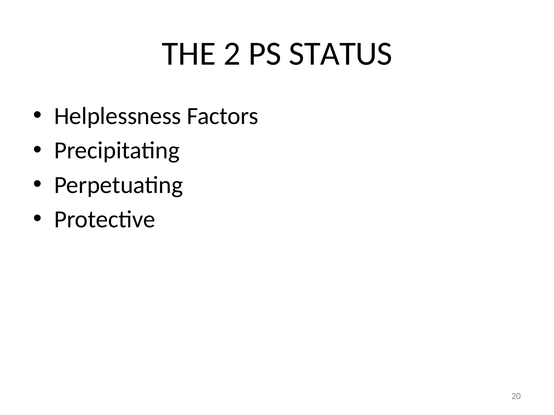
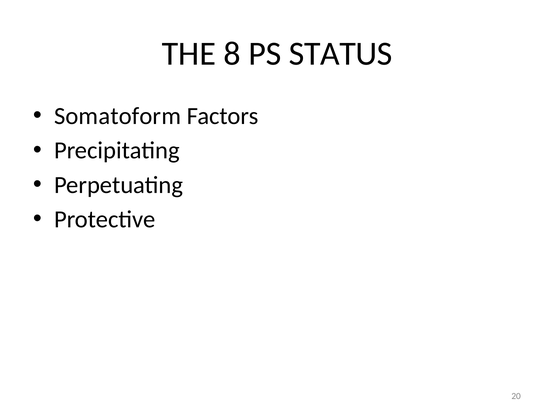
2: 2 -> 8 (232, 54)
Helplessness: Helplessness -> Somatoform (118, 116)
